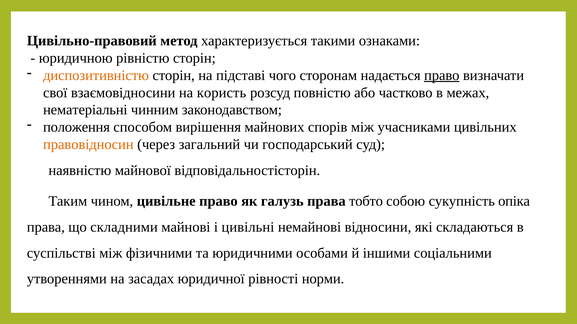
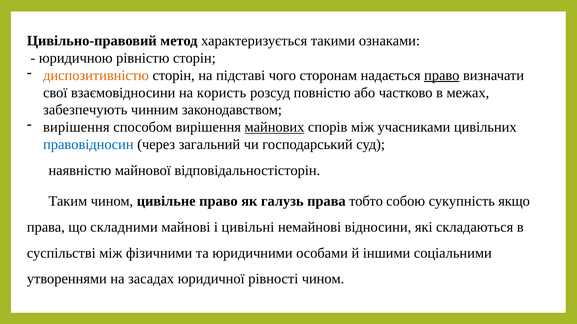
нематеріальні: нематеріальні -> забезпечують (85, 110)
положення: положення -> вирішення (76, 127)
майнових underline: none -> present (274, 127)
правовідносин colour: orange -> blue (88, 145)
опіка: опіка -> якщо (514, 201)
рівності норми: норми -> чином (323, 279)
